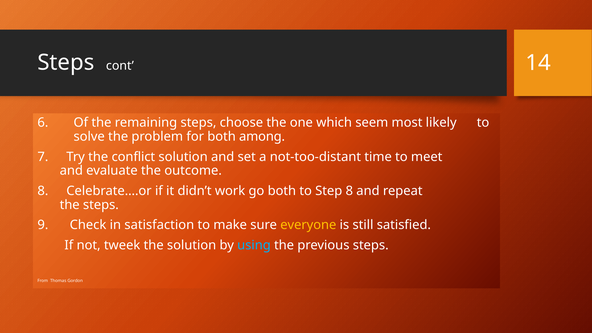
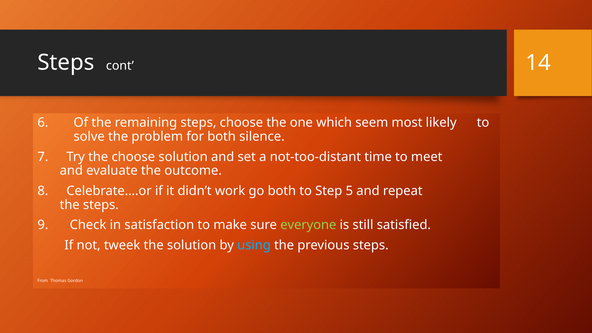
among: among -> silence (262, 137)
the conflict: conflict -> choose (133, 157)
Step 8: 8 -> 5 (349, 191)
everyone colour: yellow -> light green (308, 225)
